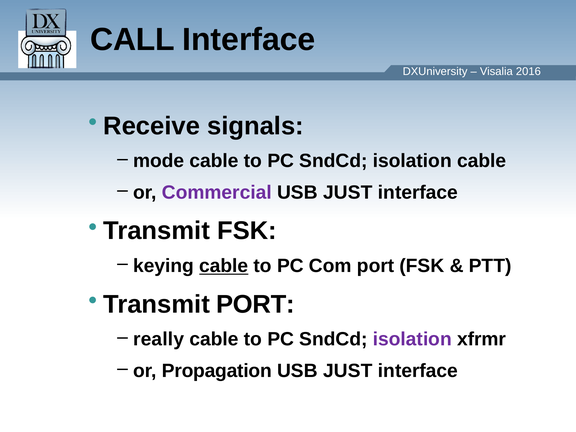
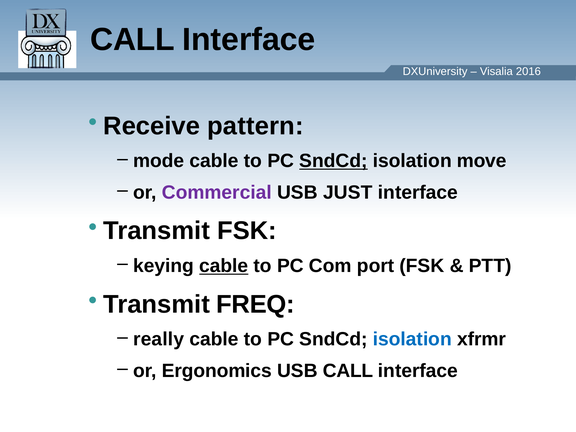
signals: signals -> pattern (255, 126)
SndCd underline: none -> present (333, 161)
isolation cable: cable -> move (482, 161)
Transmit PORT: PORT -> FREQ (255, 304)
isolation colour: purple -> blue (412, 339)
Propagation: Propagation -> Ergonomics (217, 371)
JUST: JUST -> CALL (348, 371)
